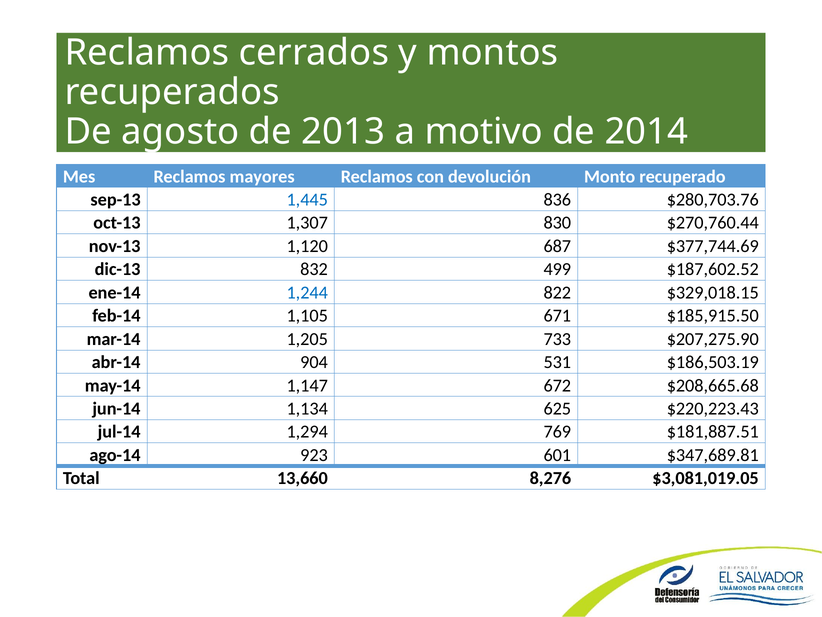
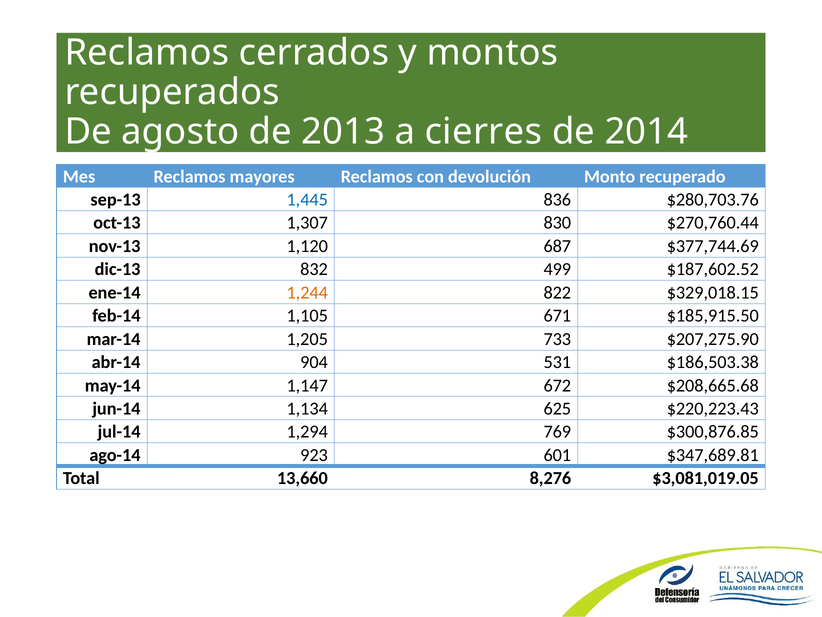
motivo: motivo -> cierres (483, 132)
1,244 colour: blue -> orange (307, 292)
$186,503.19: $186,503.19 -> $186,503.38 (713, 362)
$181,887.51: $181,887.51 -> $300,876.85 (713, 432)
